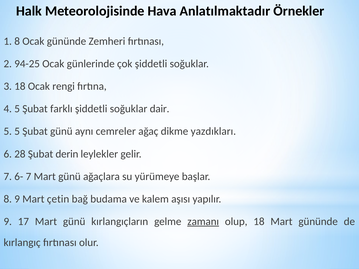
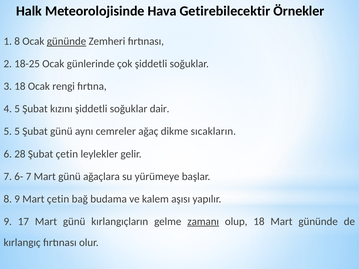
Anlatılmaktadır: Anlatılmaktadır -> Getirebilecektir (225, 11)
gününde underline: none -> present (66, 41)
94-25: 94-25 -> 18-25 (27, 64)
farklı: farklı -> kızını (61, 109)
yazdıkları: yazdıkları -> sıcakların (213, 132)
Şubat derin: derin -> çetin (67, 154)
